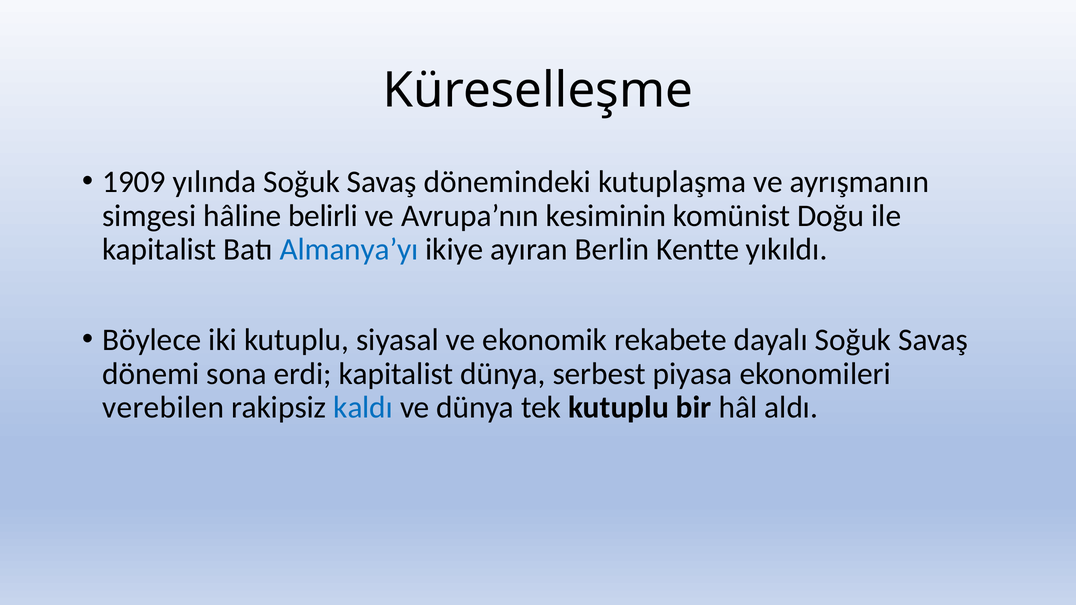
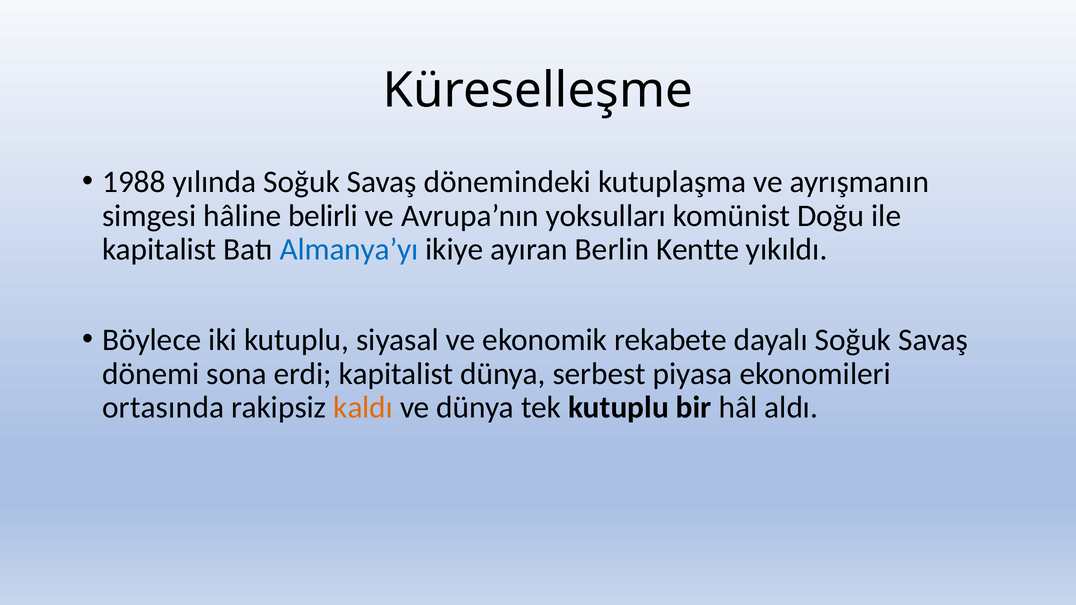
1909: 1909 -> 1988 (134, 182)
kesiminin: kesiminin -> yoksulları (606, 216)
verebilen: verebilen -> ortasında (163, 408)
kaldı colour: blue -> orange (363, 408)
